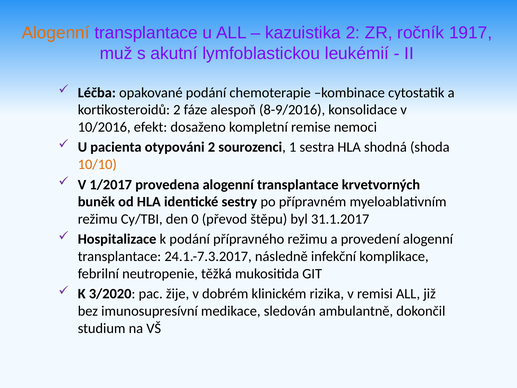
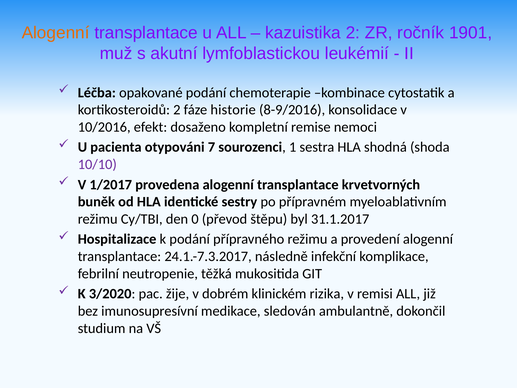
1917: 1917 -> 1901 (471, 33)
alespoň: alespoň -> historie (233, 110)
otypováni 2: 2 -> 7 (211, 147)
10/10 colour: orange -> purple (97, 164)
